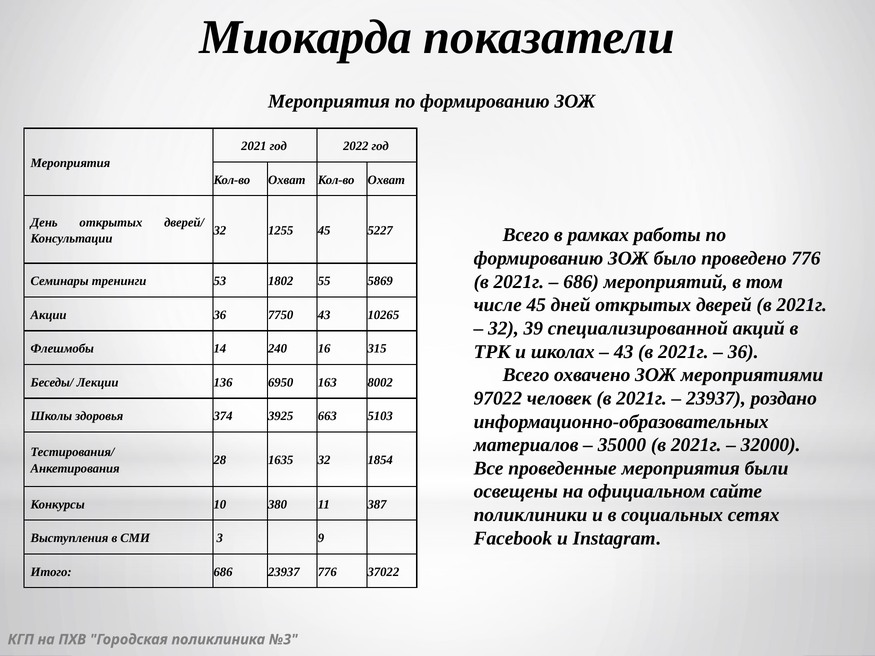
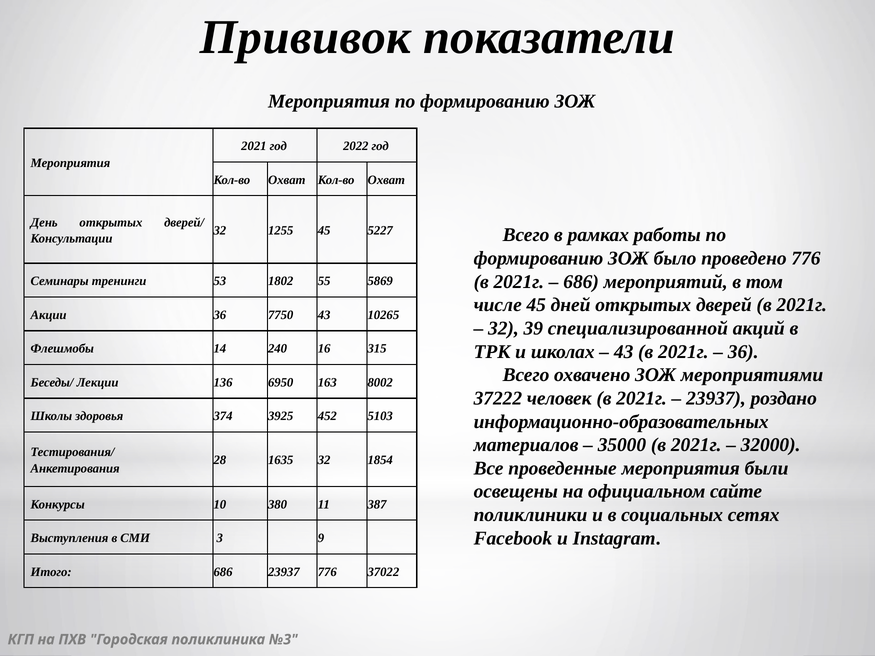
Миокарда: Миокарда -> Прививок (305, 37)
97022: 97022 -> 37222 (498, 398)
663: 663 -> 452 (327, 416)
